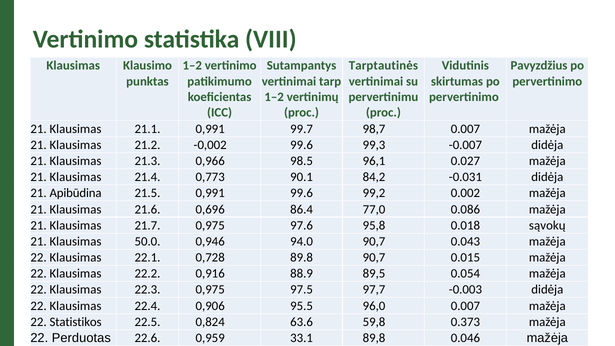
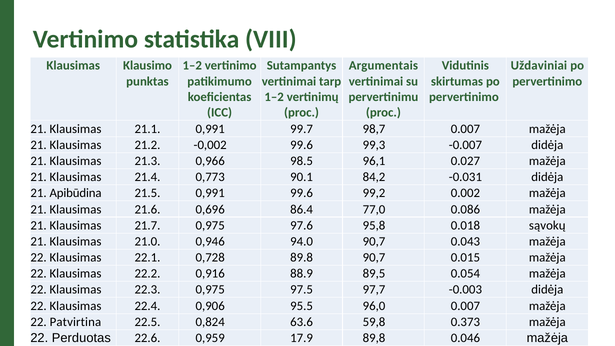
Tarptautinės: Tarptautinės -> Argumentais (383, 66)
Pavyzdžius: Pavyzdžius -> Uždaviniai (539, 66)
50.0: 50.0 -> 21.0 (147, 241)
Statistikos: Statistikos -> Patvirtina (75, 322)
33.1: 33.1 -> 17.9 (302, 338)
